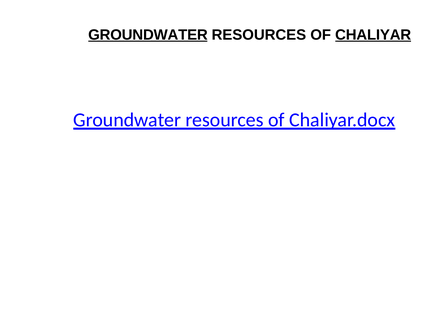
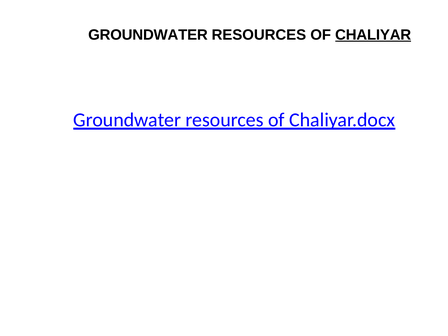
GROUNDWATER underline: present -> none (148, 35)
